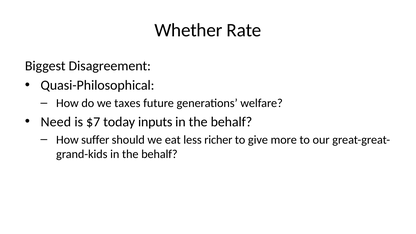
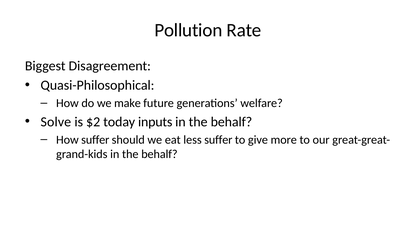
Whether: Whether -> Pollution (188, 30)
taxes: taxes -> make (127, 103)
Need: Need -> Solve (56, 122)
$7: $7 -> $2 (93, 122)
less richer: richer -> suffer (218, 140)
